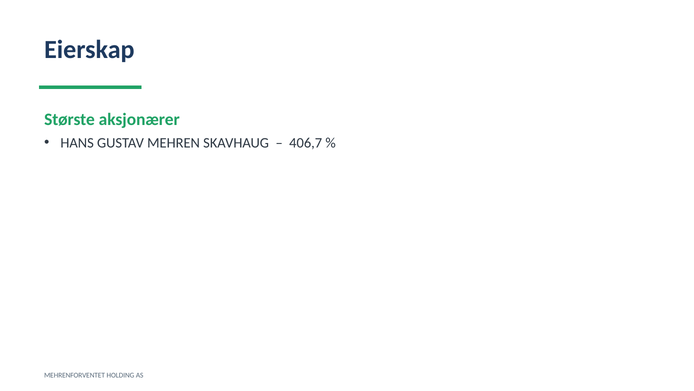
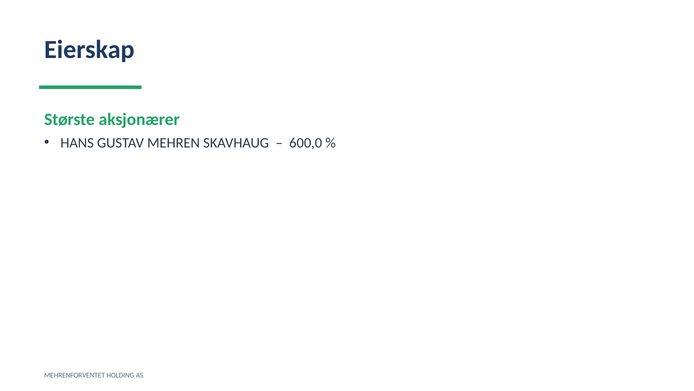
406,7: 406,7 -> 600,0 (306, 143)
